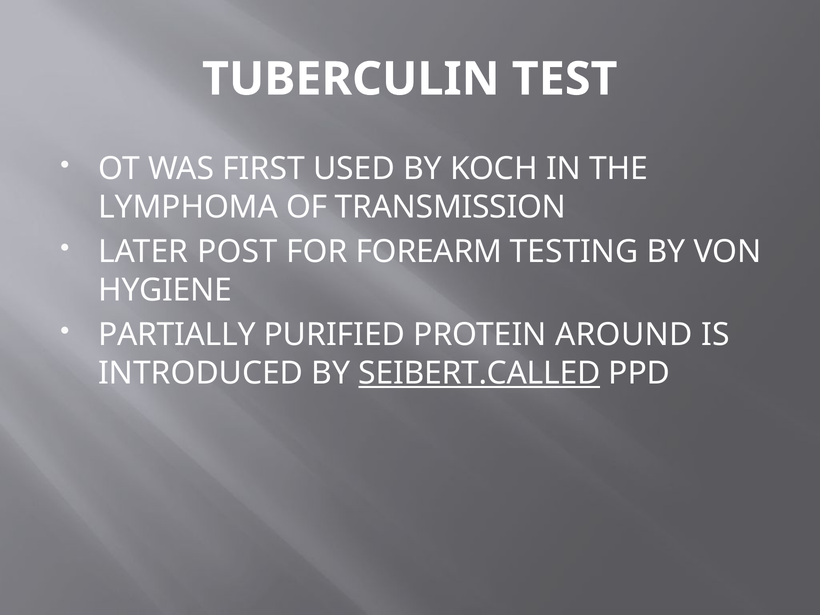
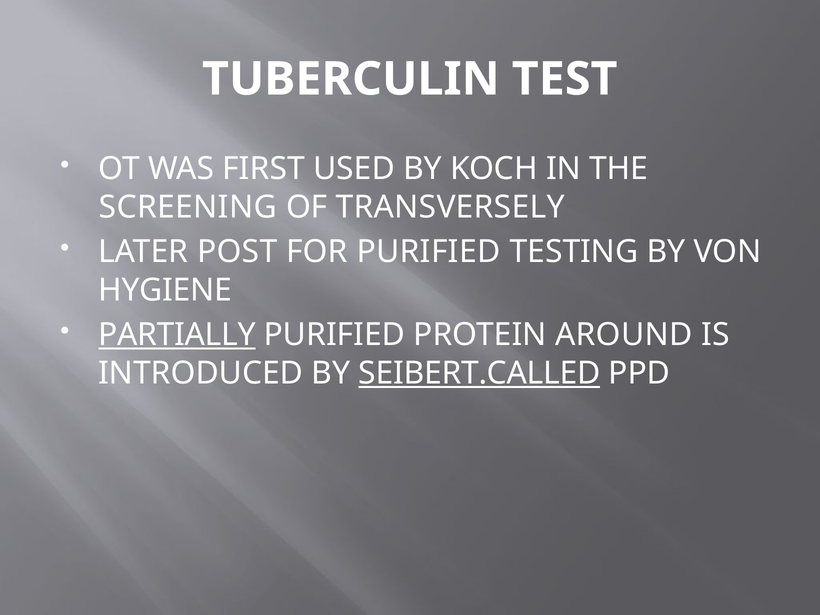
LYMPHOMA: LYMPHOMA -> SCREENING (188, 207)
TRANSMISSION: TRANSMISSION -> TRANSVERSELY (450, 207)
FOR FOREARM: FOREARM -> PURIFIED (429, 252)
PARTIALLY underline: none -> present (177, 335)
